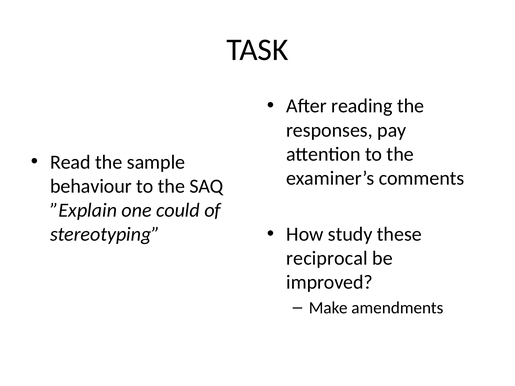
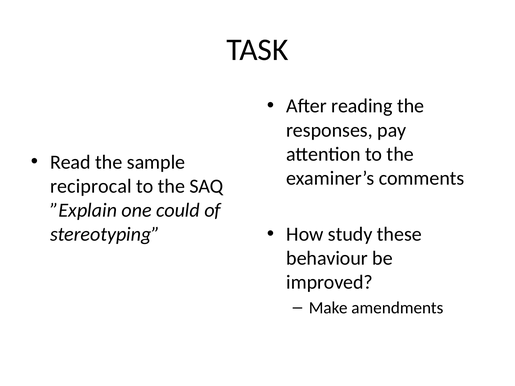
behaviour: behaviour -> reciprocal (91, 186)
reciprocal: reciprocal -> behaviour (327, 258)
